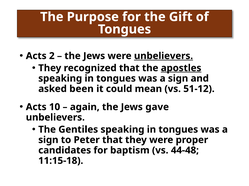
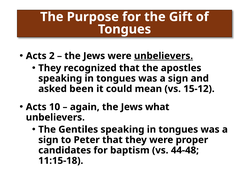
apostles underline: present -> none (181, 68)
51-12: 51-12 -> 15-12 (199, 89)
gave: gave -> what (157, 107)
